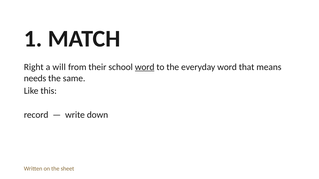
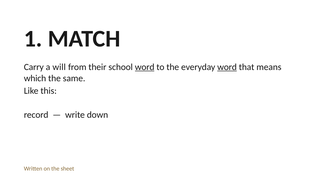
Right: Right -> Carry (34, 67)
word underline: none -> present (227, 67)
needs: needs -> which (35, 78)
